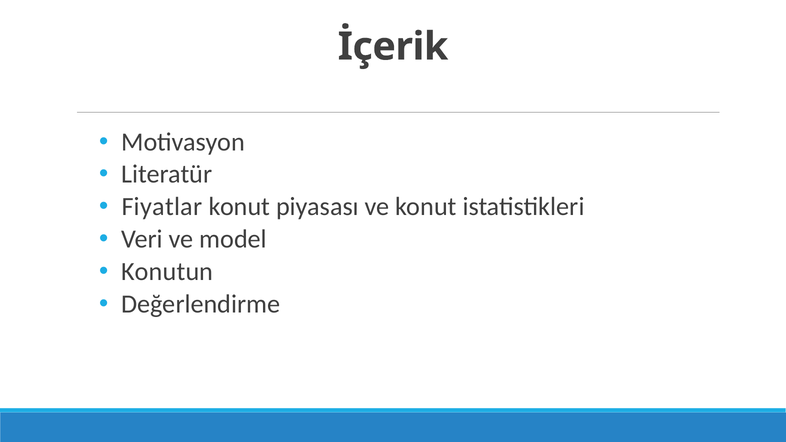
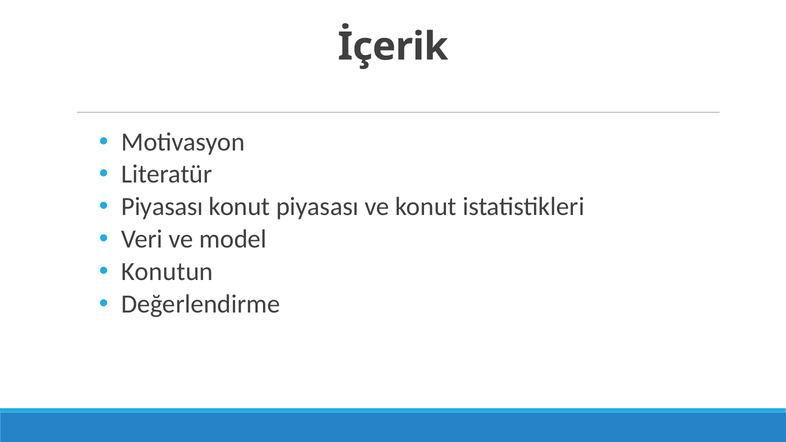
Fiyatlar: Fiyatlar -> Piyasası (162, 207)
